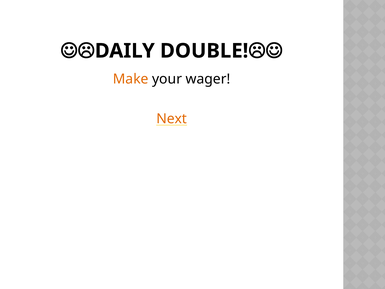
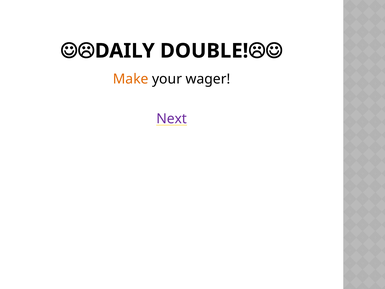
Next colour: orange -> purple (172, 119)
